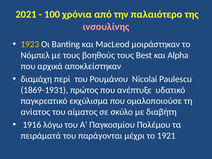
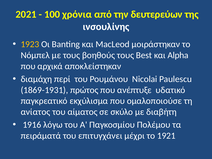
παλαιότερο: παλαιότερο -> δευτερεύων (157, 14)
ινσουλίνης colour: pink -> white (106, 27)
παράγονται: παράγονται -> επιτυγχάνει (100, 136)
